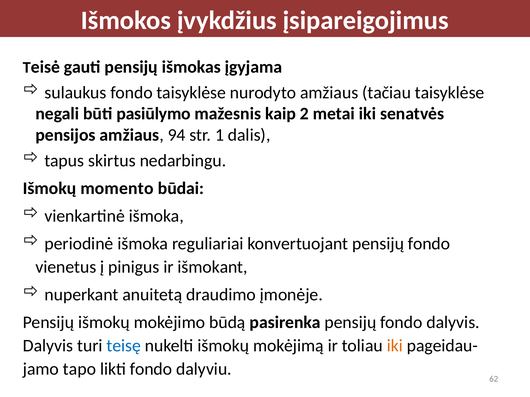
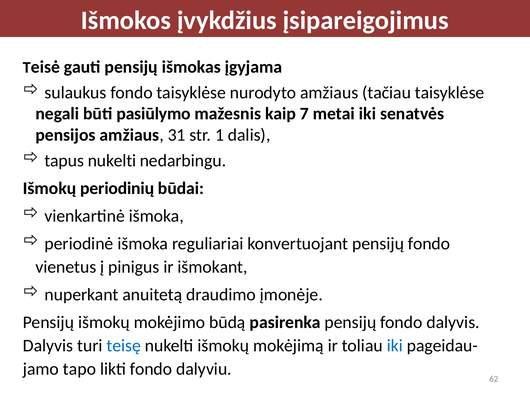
2: 2 -> 7 (304, 114)
94: 94 -> 31 (177, 135)
tapus skirtus: skirtus -> nukelti (112, 161)
momento: momento -> periodinių (117, 188)
iki colour: orange -> blue (395, 346)
